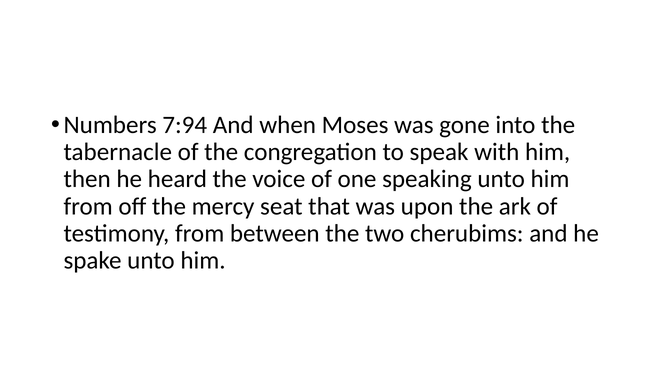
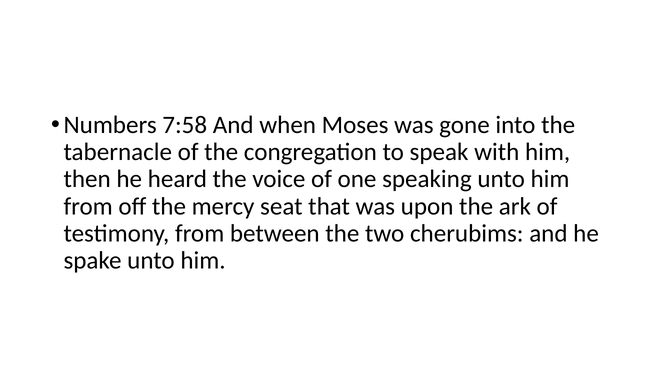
7:94: 7:94 -> 7:58 (185, 125)
